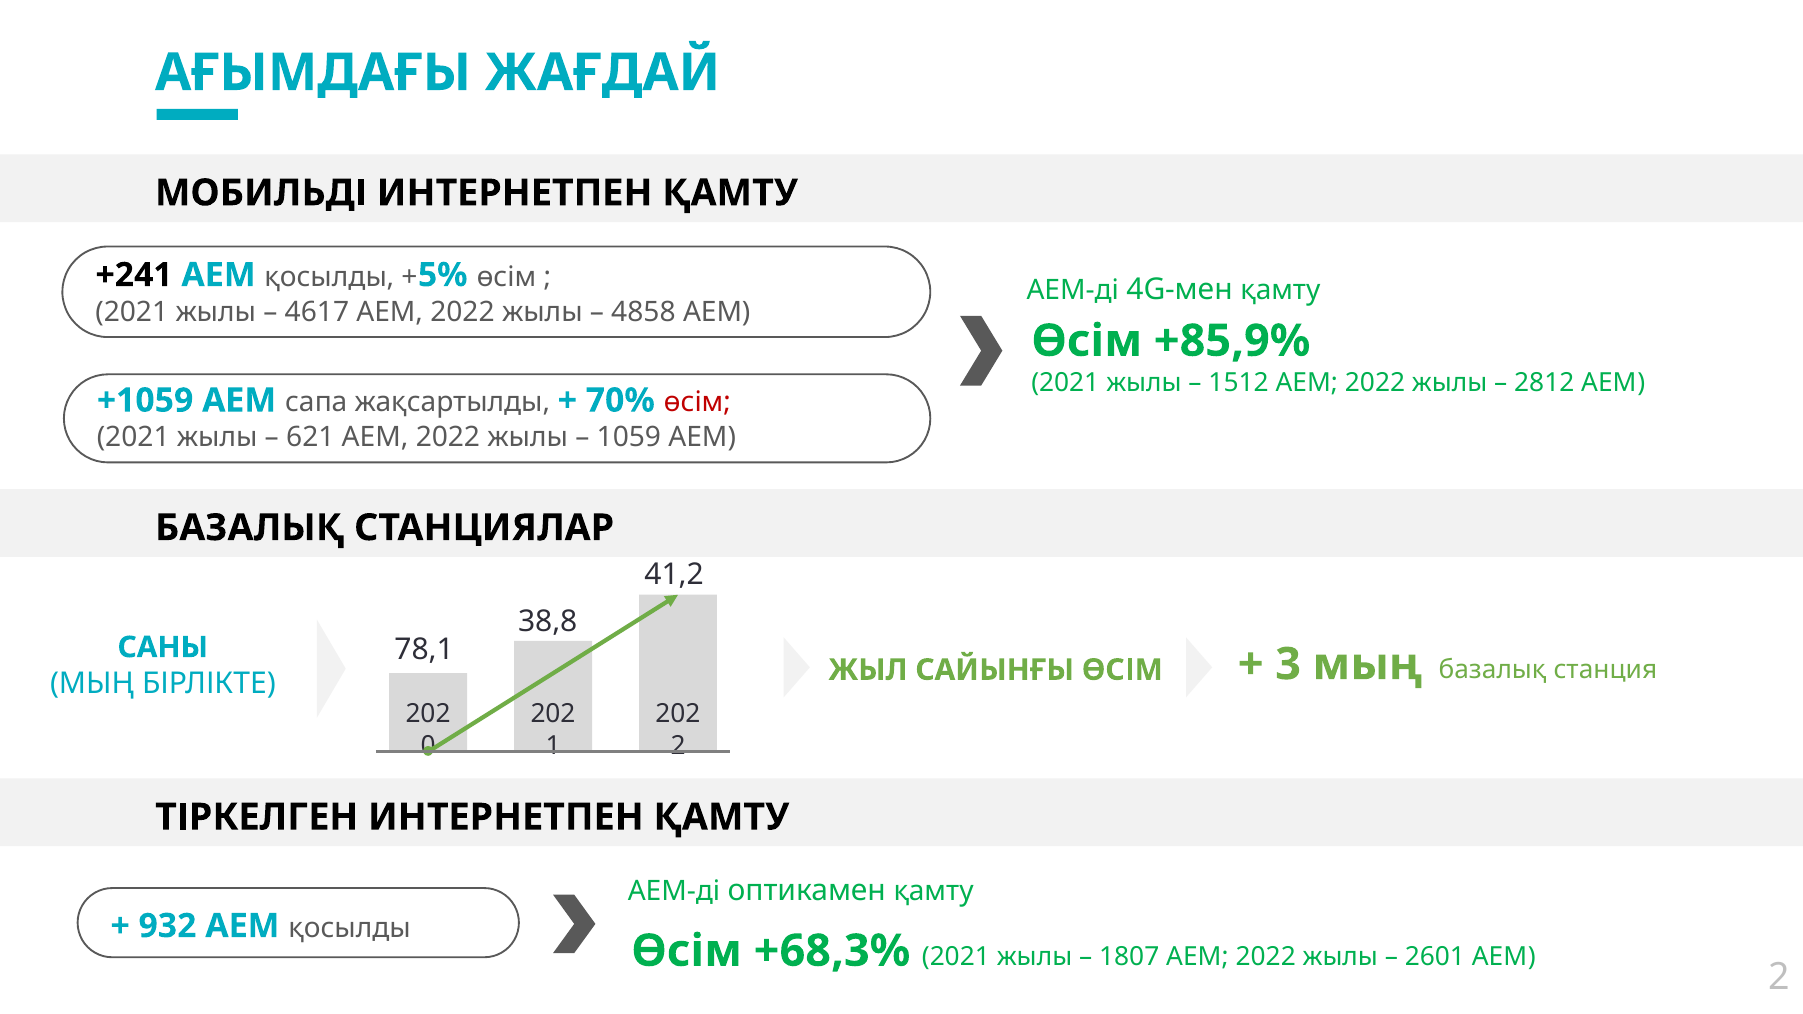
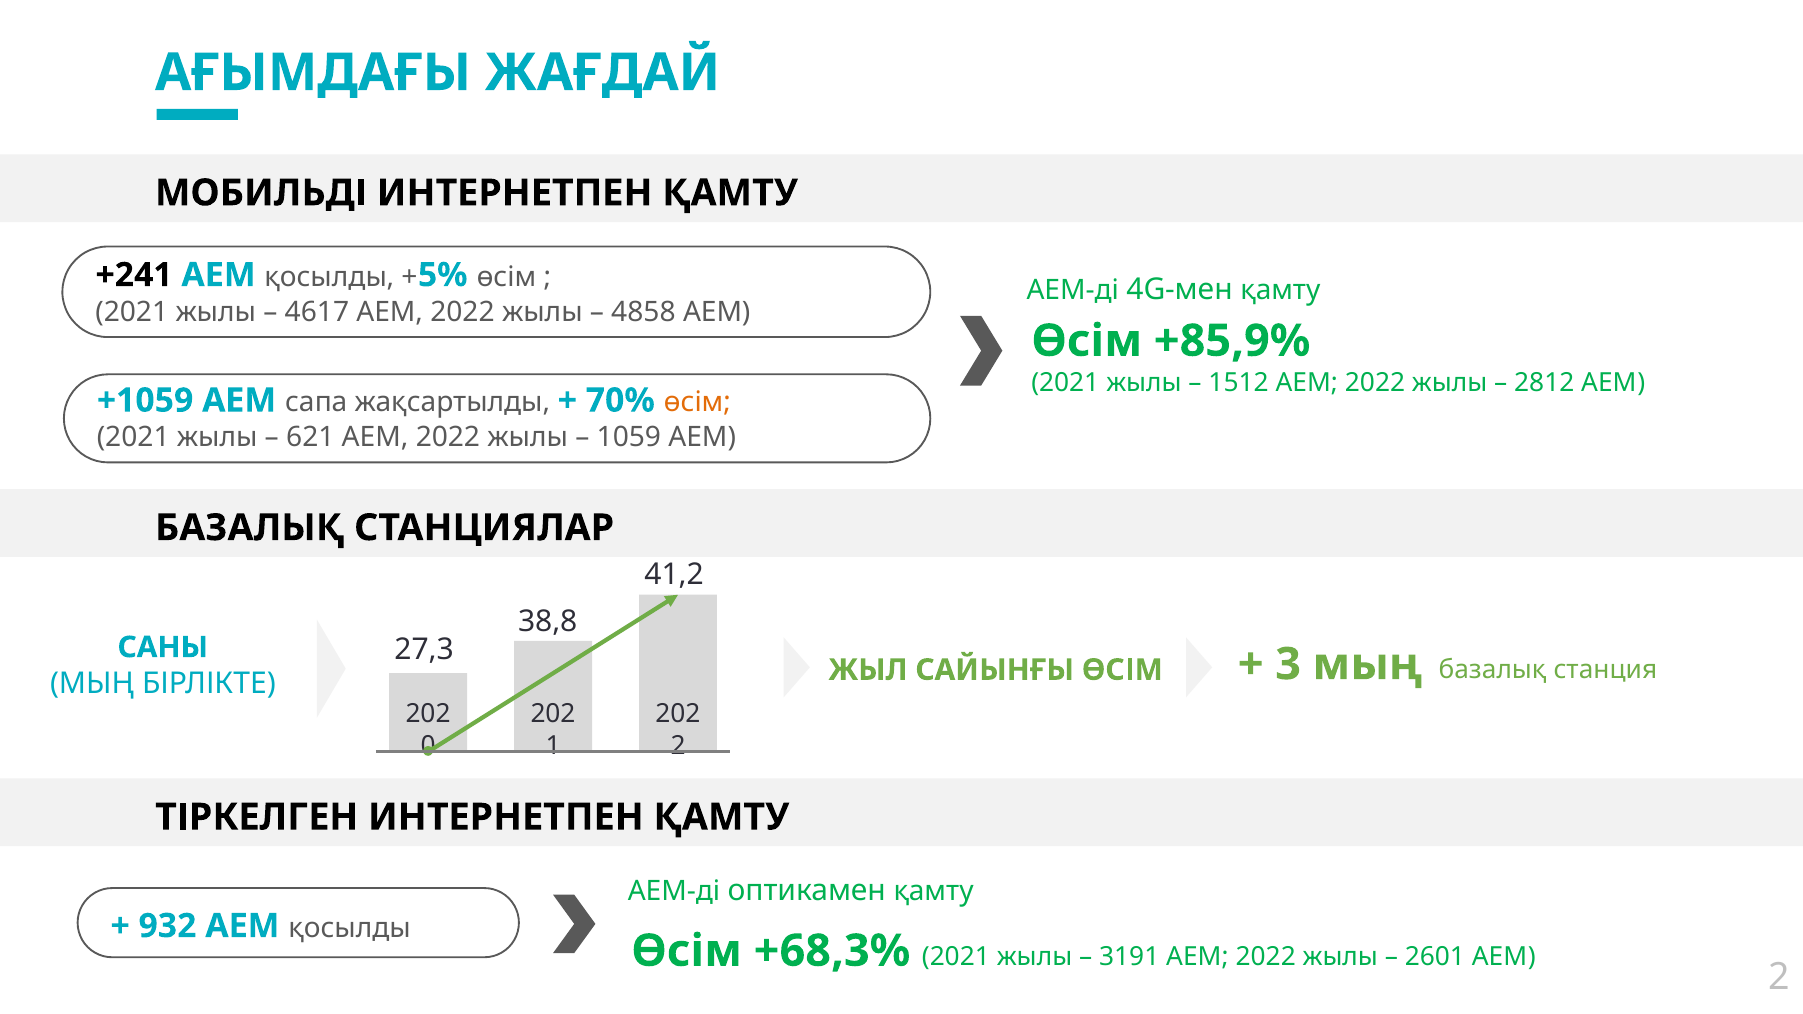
өсім colour: red -> orange (697, 402)
78,1: 78,1 -> 27,3 (424, 650)
1807: 1807 -> 3191 (1129, 957)
